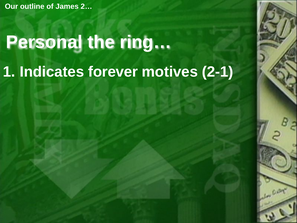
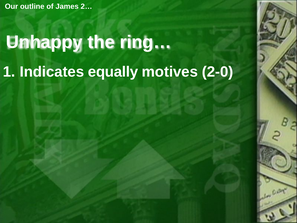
Personal: Personal -> Unhappy (44, 42)
forever: forever -> equally (113, 72)
2-1: 2-1 -> 2-0 (218, 72)
